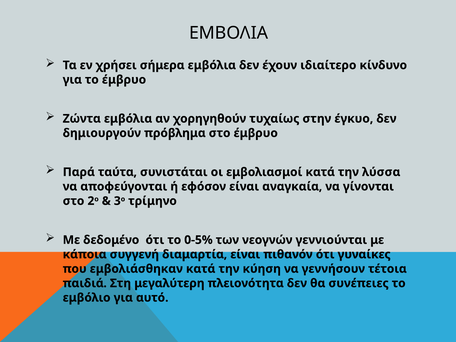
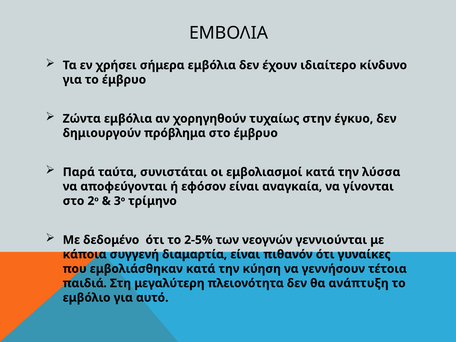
0-5%: 0-5% -> 2-5% (198, 240)
συνέπειες: συνέπειες -> ανάπτυξη (359, 283)
